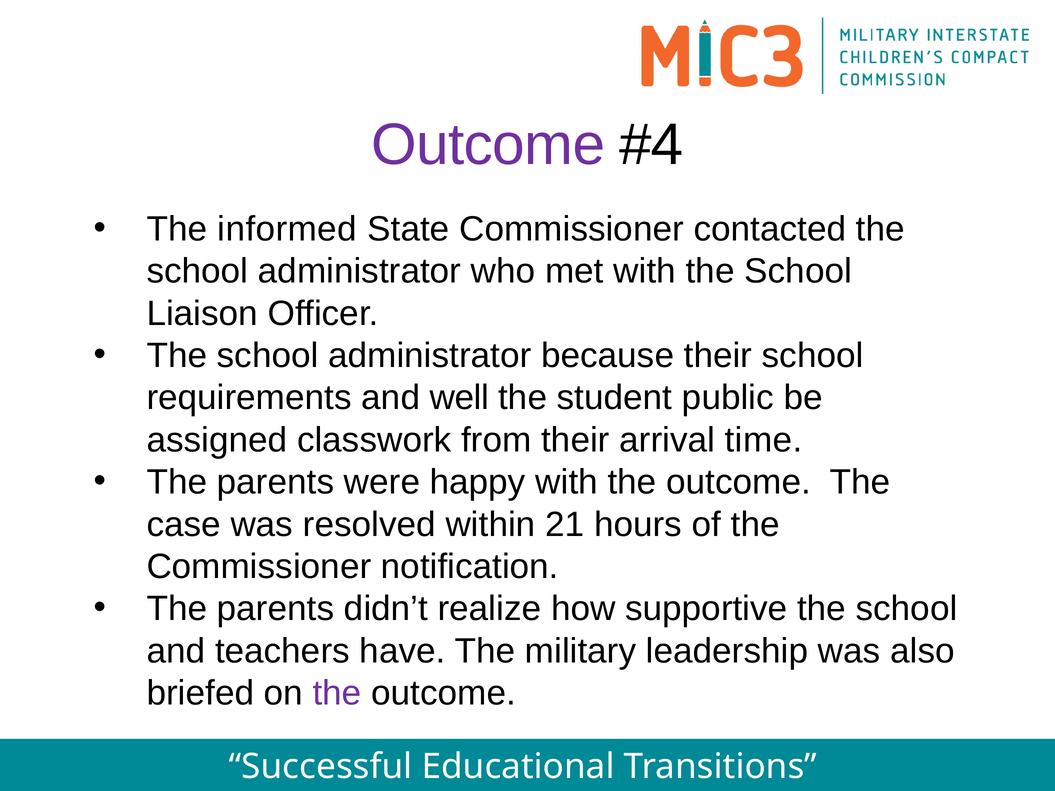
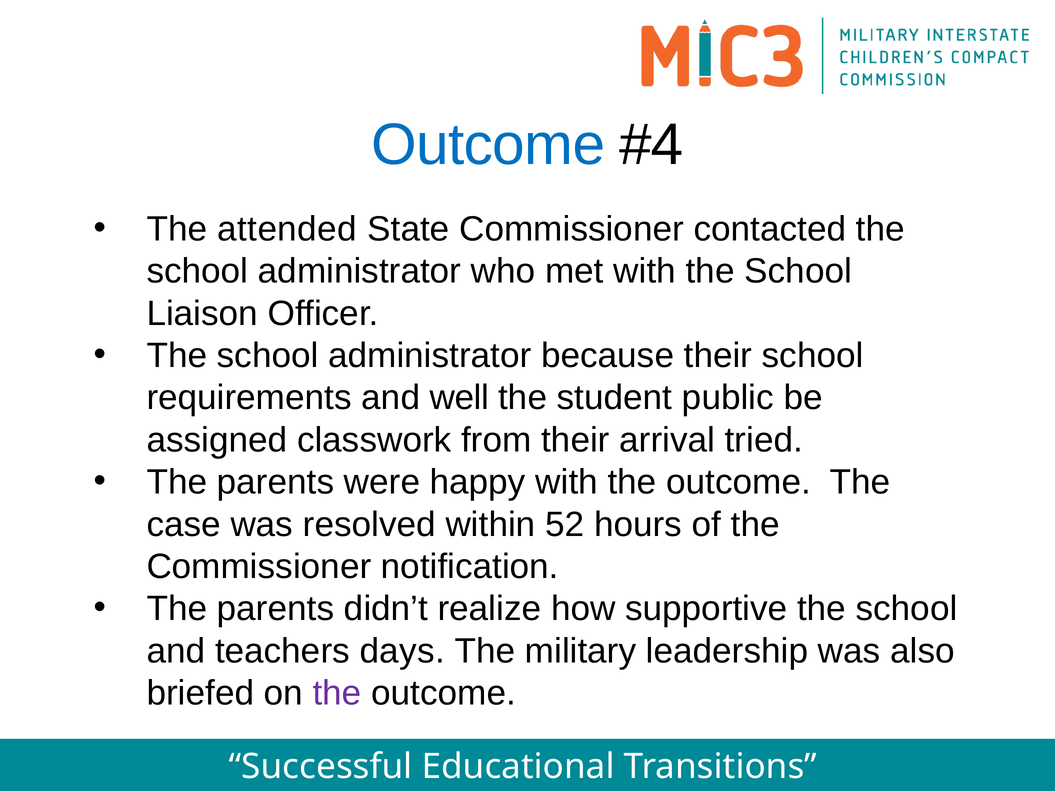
Outcome colour: purple -> blue (488, 145)
informed: informed -> attended (287, 229)
time: time -> tried (764, 440)
21: 21 -> 52 (565, 525)
have: have -> days (402, 651)
